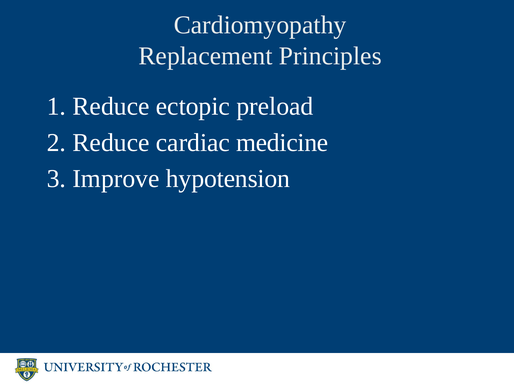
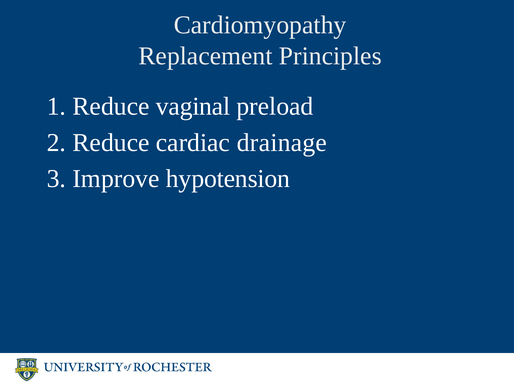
ectopic: ectopic -> vaginal (193, 106)
medicine: medicine -> drainage (282, 142)
